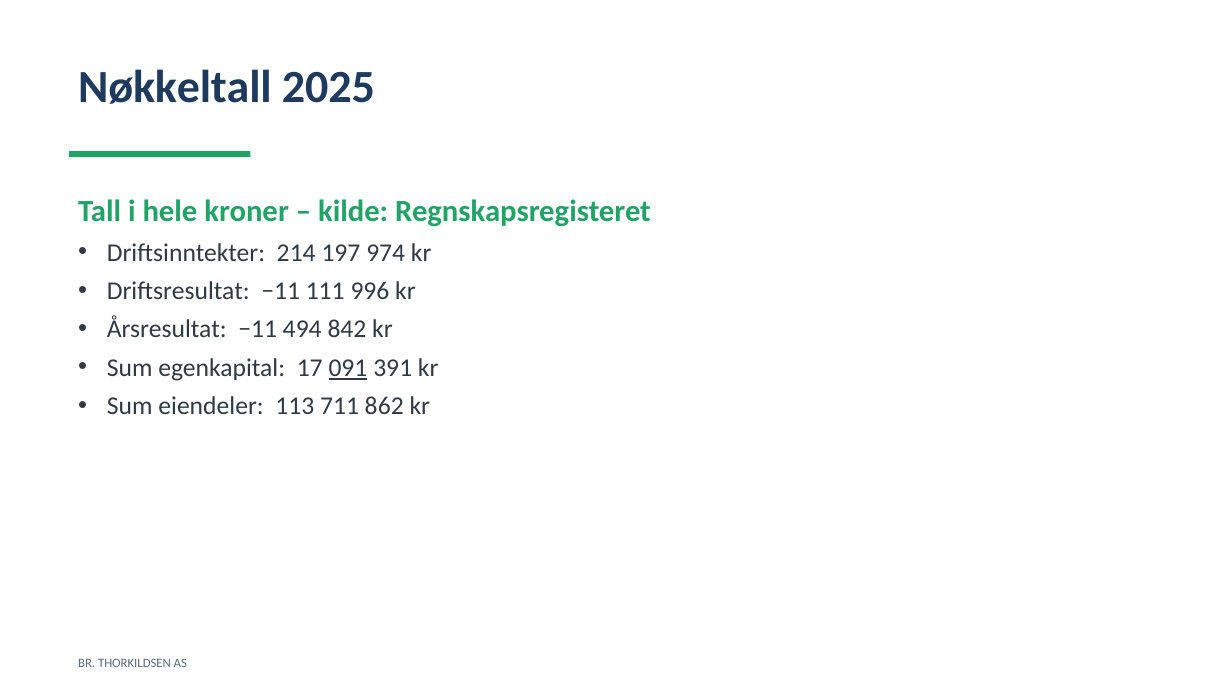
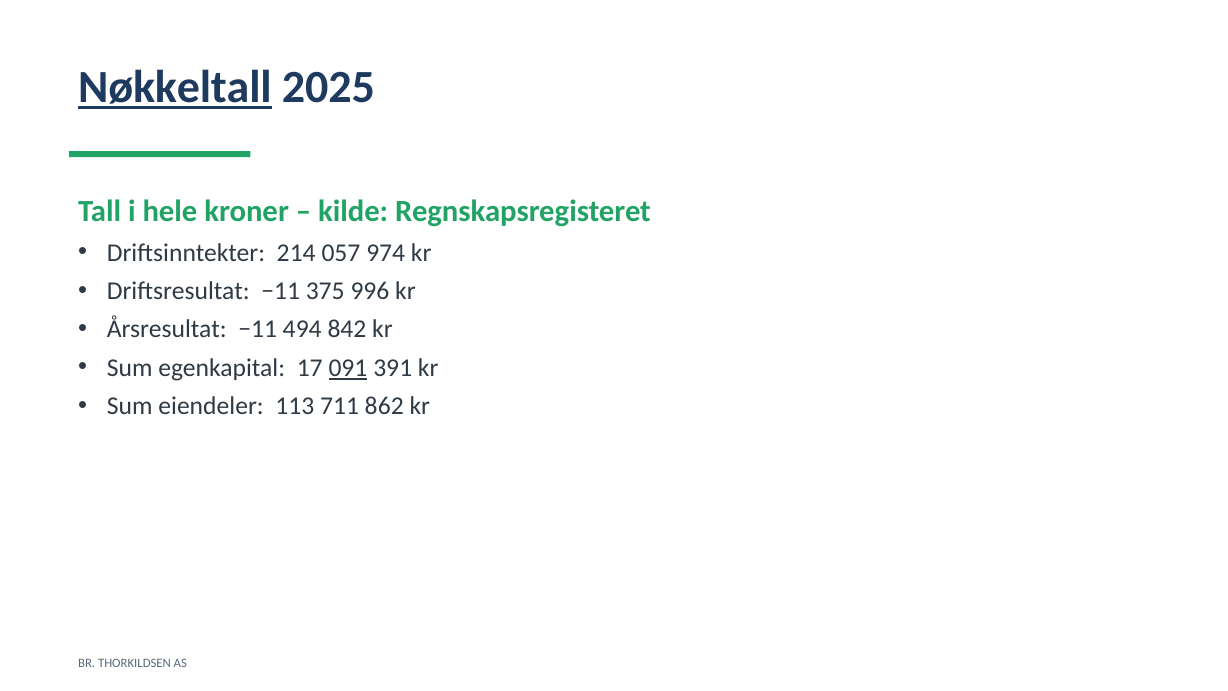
Nøkkeltall underline: none -> present (175, 88)
197: 197 -> 057 (341, 253)
111: 111 -> 375 (325, 291)
